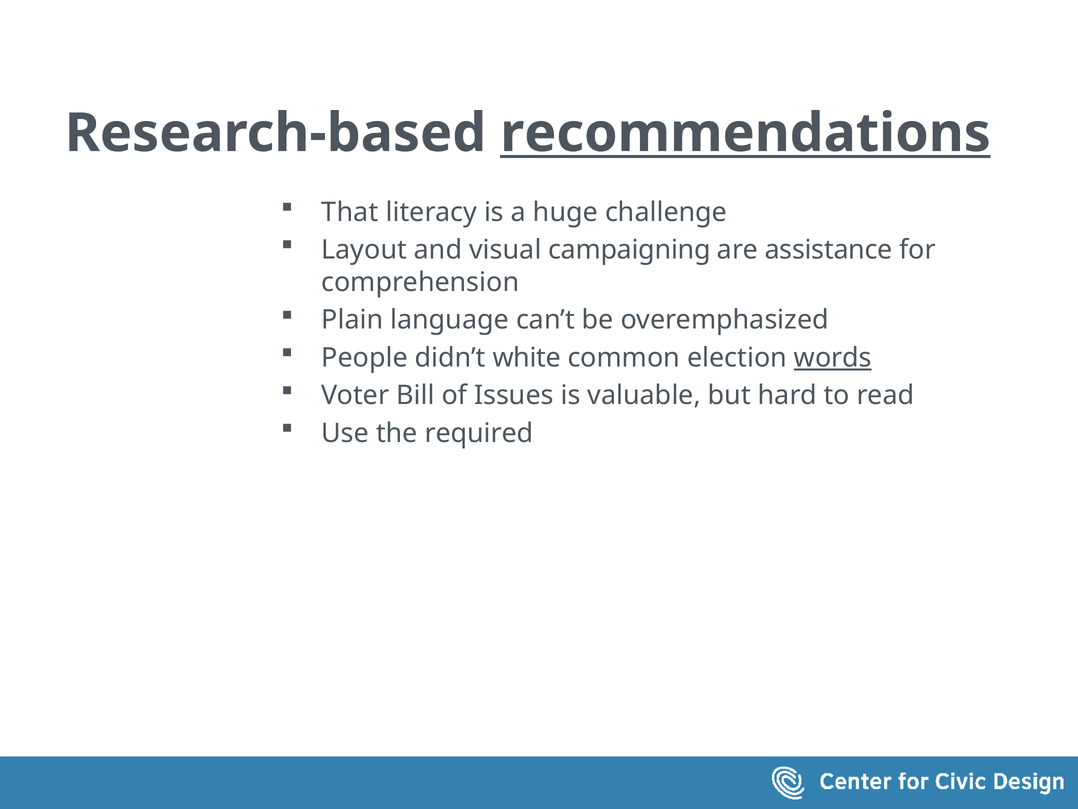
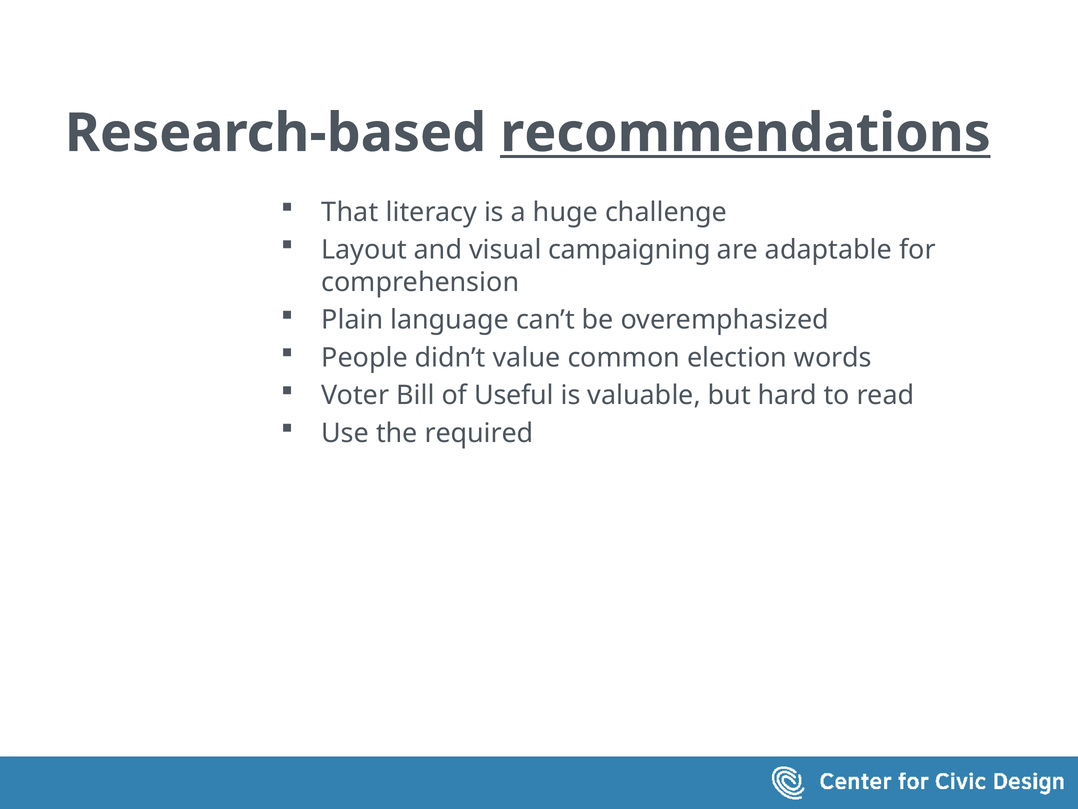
assistance: assistance -> adaptable (828, 250)
white: white -> value (527, 358)
words underline: present -> none (833, 358)
Issues: Issues -> Useful (514, 395)
